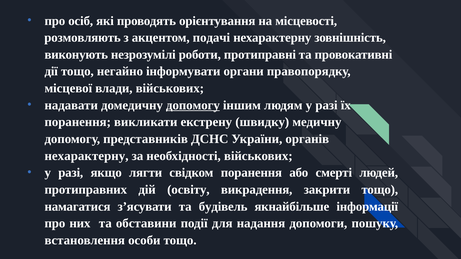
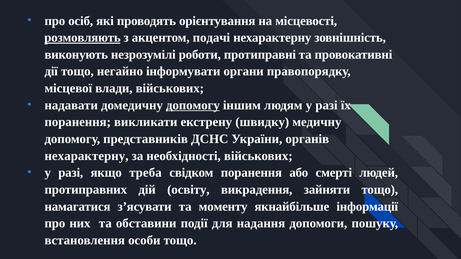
розмовляють underline: none -> present (83, 38)
лягти: лягти -> треба (145, 173)
закрити: закрити -> зайняти (327, 190)
будівель: будівель -> моменту (223, 207)
